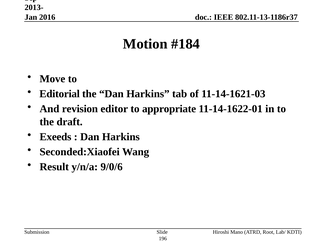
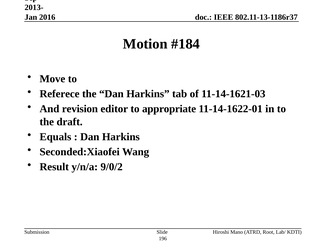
Editorial: Editorial -> Referece (60, 94)
Exeeds: Exeeds -> Equals (55, 137)
9/0/6: 9/0/6 -> 9/0/2 (112, 167)
